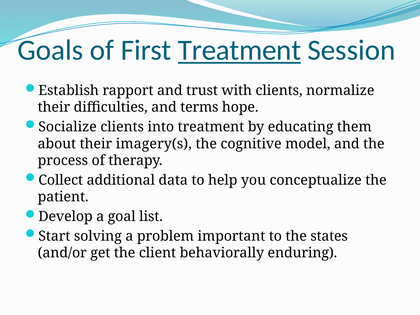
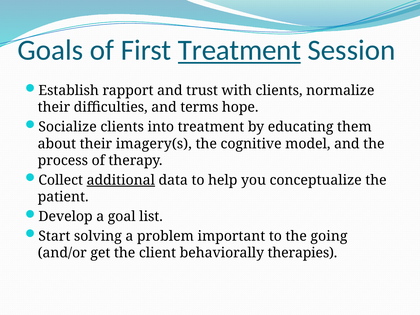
additional underline: none -> present (121, 180)
states: states -> going (329, 236)
enduring: enduring -> therapies (302, 253)
